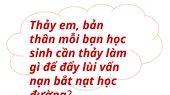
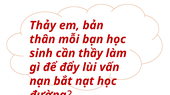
cần thảy: thảy -> thầy (91, 54)
